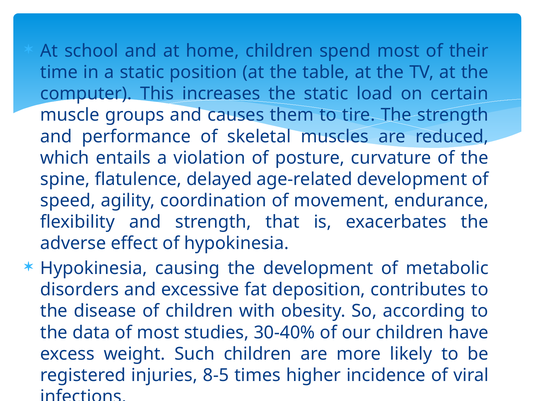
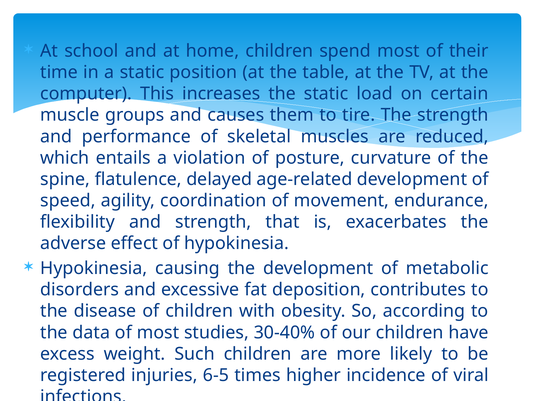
8-5: 8-5 -> 6-5 (216, 375)
